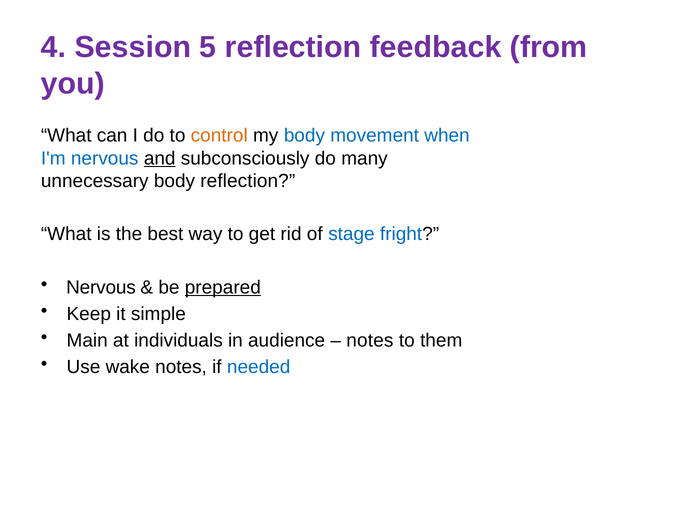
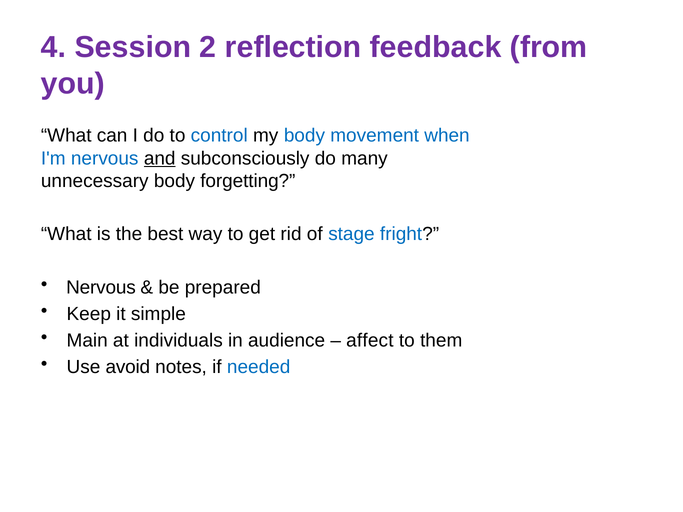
5: 5 -> 2 (208, 47)
control colour: orange -> blue (219, 136)
body reflection: reflection -> forgetting (248, 181)
prepared underline: present -> none (223, 287)
notes: notes -> affect (370, 341)
wake: wake -> avoid (128, 367)
